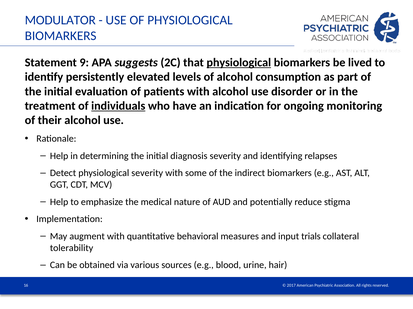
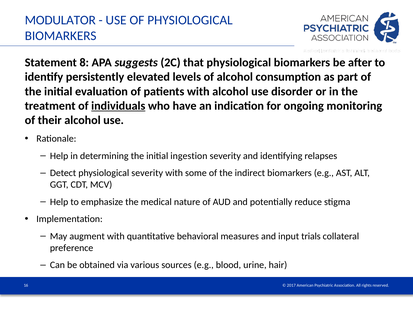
9: 9 -> 8 (84, 63)
physiological underline: present -> none (239, 63)
lived: lived -> after (360, 63)
diagnosis: diagnosis -> ingestion (189, 156)
tolerability: tolerability -> preference (72, 248)
